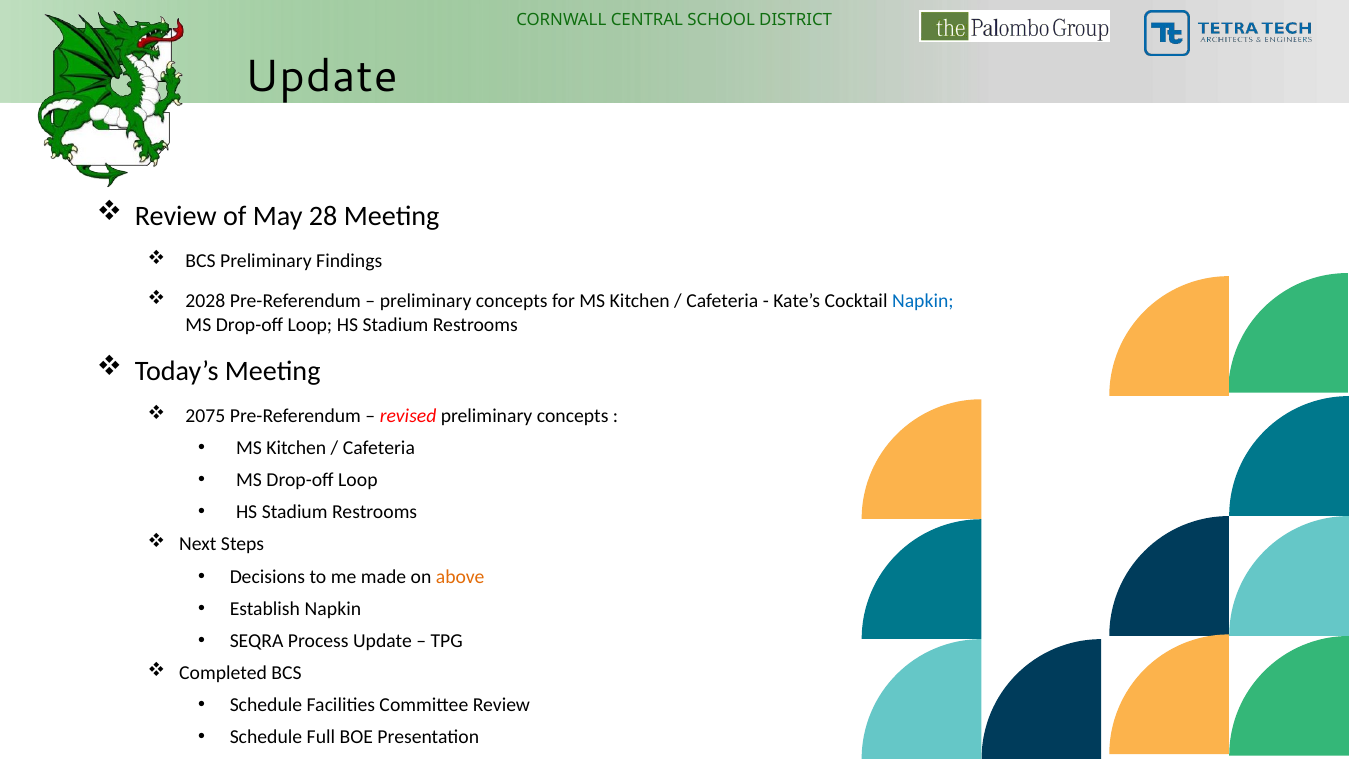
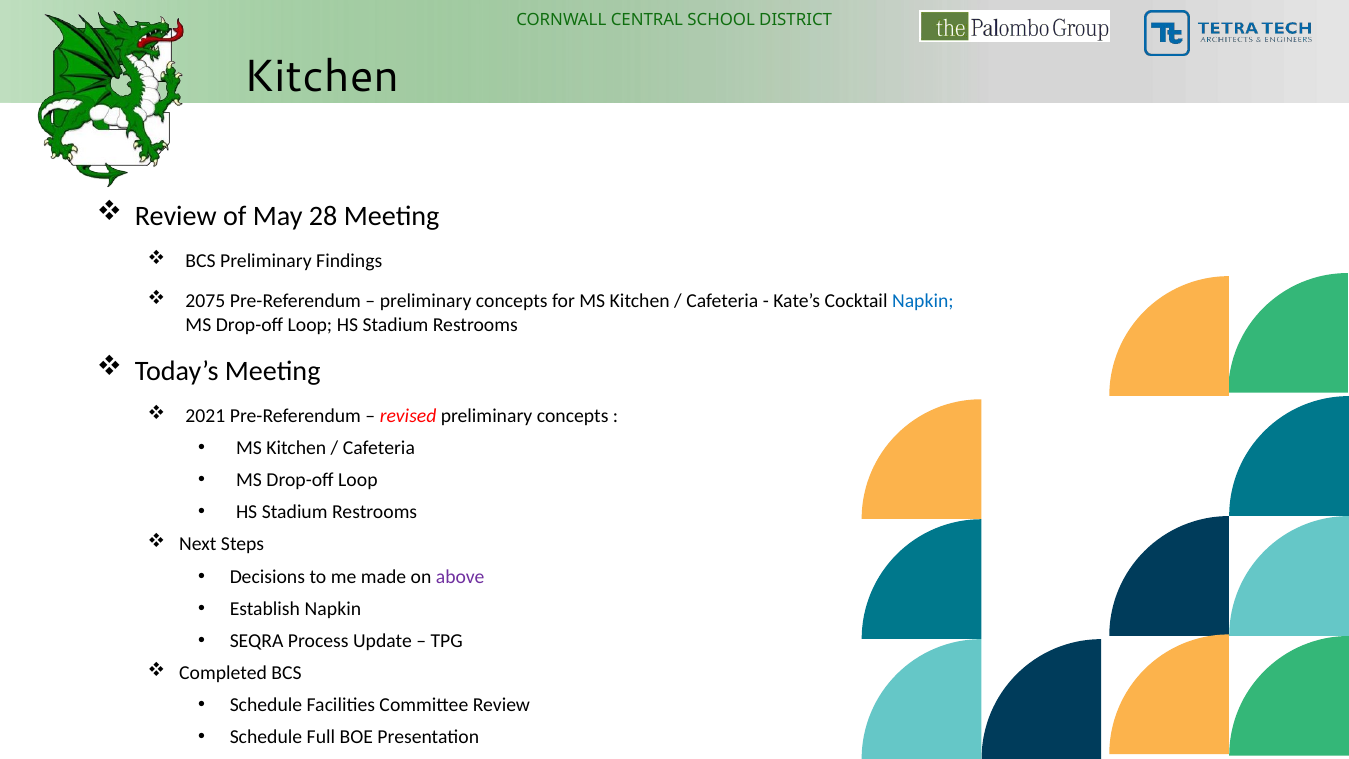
Update: Update -> Kitchen (321, 77)
2028: 2028 -> 2075 (205, 301)
2075: 2075 -> 2021 (205, 416)
above colour: orange -> purple (460, 576)
